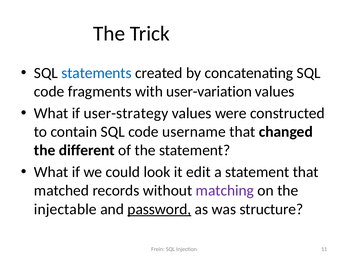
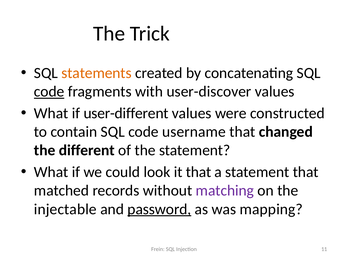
statements colour: blue -> orange (97, 73)
code underline: none -> present (49, 92)
user-variation: user-variation -> user-discover (209, 92)
user-strategy: user-strategy -> user-different (126, 113)
it edit: edit -> that (199, 172)
structure: structure -> mapping (271, 209)
